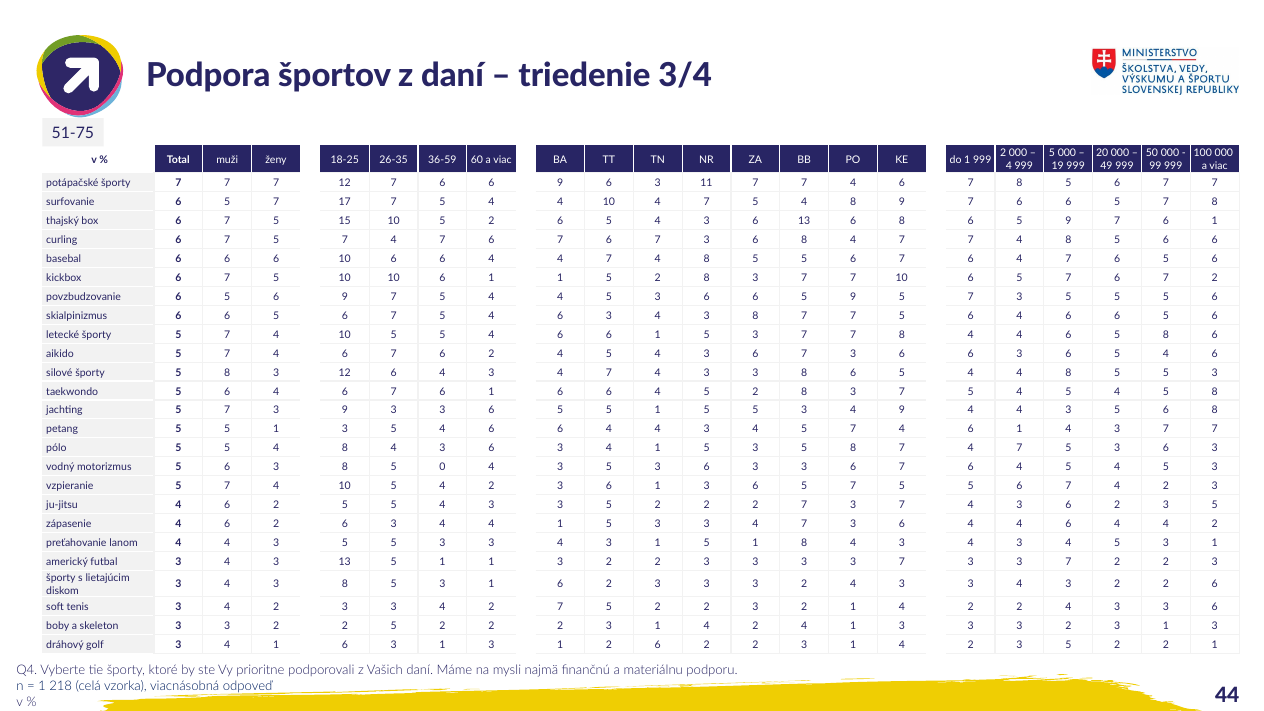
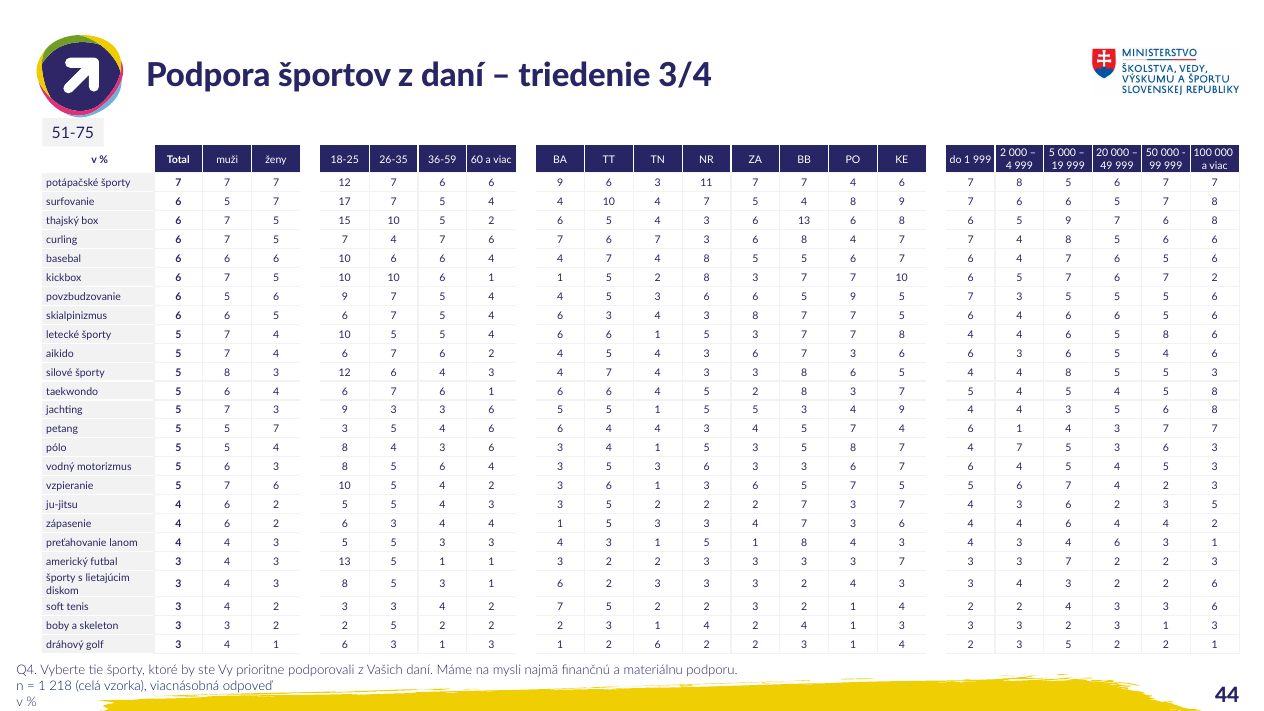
9 7 6 1: 1 -> 8 (1215, 221)
petang 5 5 1: 1 -> 7 (276, 429)
3 8 5 0: 0 -> 6 (443, 467)
vzpieranie 5 7 4: 4 -> 6 (276, 486)
5: 5 -> 6 (1117, 543)
